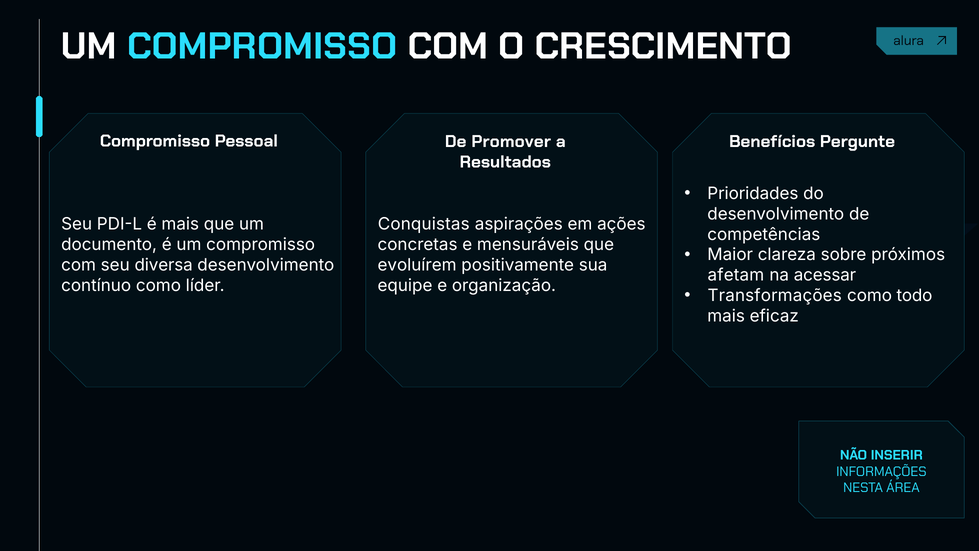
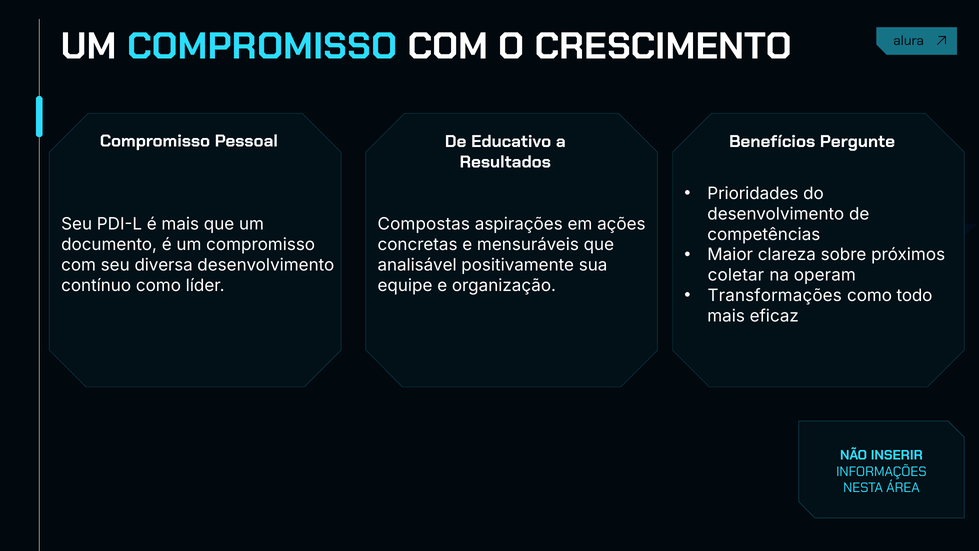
Promover: Promover -> Educativo (511, 142)
Conquistas: Conquistas -> Compostas (424, 224)
evoluírem: evoluírem -> analisável (417, 265)
afetam: afetam -> coletar (736, 275)
acessar: acessar -> operam (825, 275)
